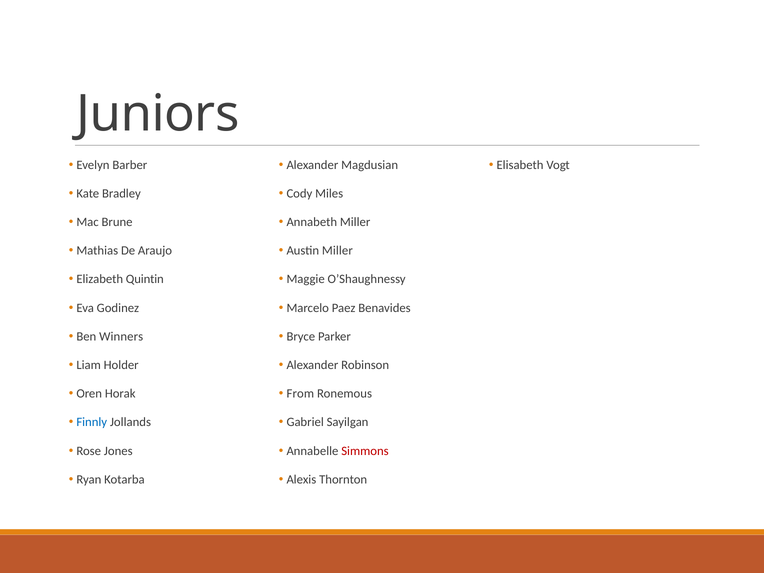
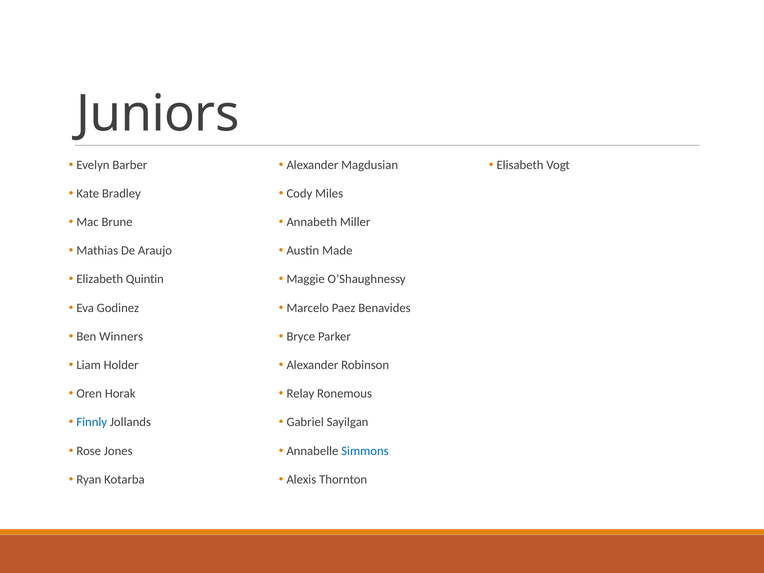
Austin Miller: Miller -> Made (337, 251)
From: From -> Relay (300, 394)
Simmons colour: red -> blue (365, 451)
